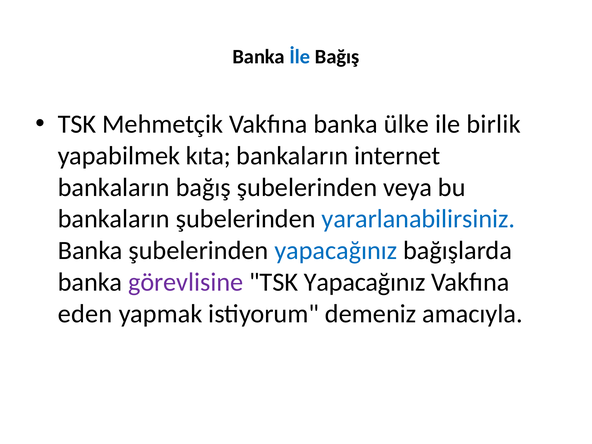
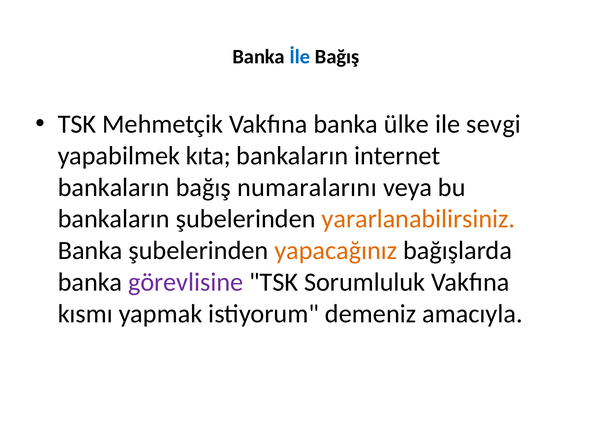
birlik: birlik -> sevgi (494, 124)
bağış şubelerinden: şubelerinden -> numaralarını (307, 187)
yararlanabilirsiniz colour: blue -> orange (418, 219)
yapacağınız colour: blue -> orange (336, 251)
TSK Yapacağınız: Yapacağınız -> Sorumluluk (365, 282)
eden: eden -> kısmı (85, 314)
